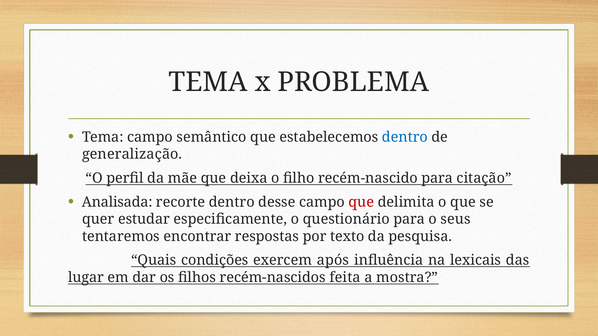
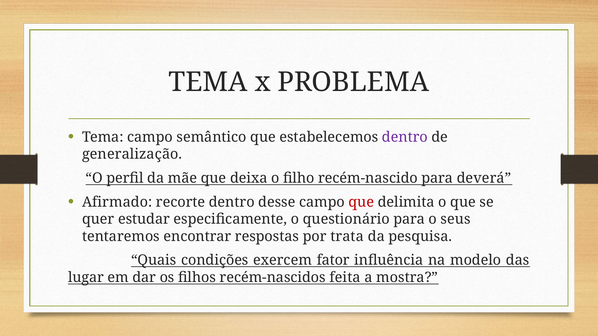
dentro colour: blue -> purple (405, 137)
citação: citação -> deverá (484, 178)
Analisada: Analisada -> Afirmado (117, 202)
texto: texto -> trata (347, 237)
após: após -> fator (333, 261)
lexicais: lexicais -> modelo (476, 261)
